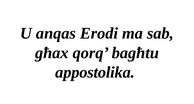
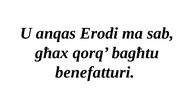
appostolika: appostolika -> benefatturi (95, 73)
